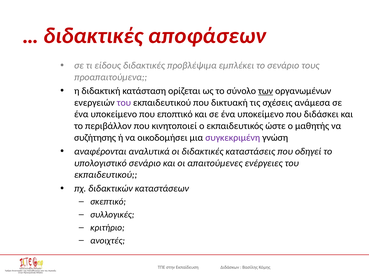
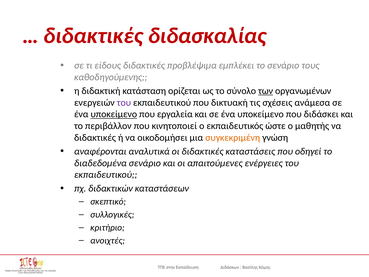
αποφάσεων: αποφάσεων -> διδασκαλίας (207, 36)
προαπαιτούμενα: προαπαιτούμενα -> καθοδηγούμενης (111, 77)
υποκείμενο underline: none -> present (114, 114)
εποπτικό: εποπτικό -> εργαλεία (175, 114)
συζήτησης: συζήτησης -> διδακτικές (95, 138)
συγκεκριμένη colour: purple -> orange (233, 138)
υπολογιστικό: υπολογιστικό -> διαδεδομένα (100, 163)
